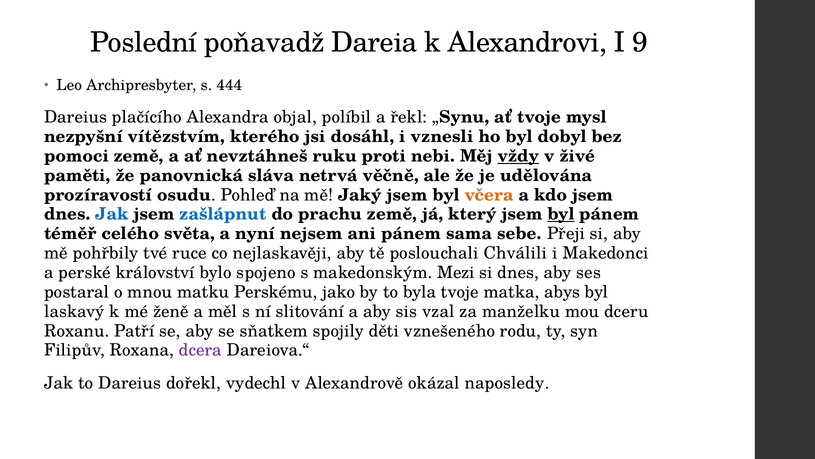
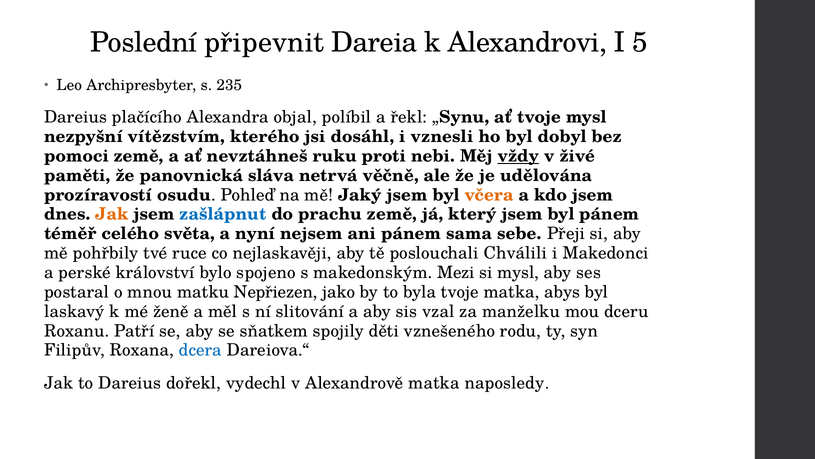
poňavadž: poňavadž -> připevnit (264, 42)
9: 9 -> 5 (640, 42)
444: 444 -> 235 (229, 85)
Jak colour: blue -> orange (112, 214)
byl underline: present -> none (561, 214)
si dnes: dnes -> mysl (518, 272)
Perskému: Perskému -> Nepřiezen (276, 292)
dcera colour: purple -> blue (200, 350)
Alexandrově okázal: okázal -> matka (434, 383)
